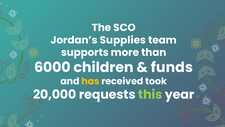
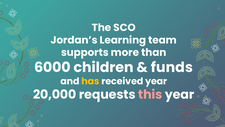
Supplies: Supplies -> Learning (123, 40)
received took: took -> year (156, 81)
this colour: light green -> pink (150, 94)
